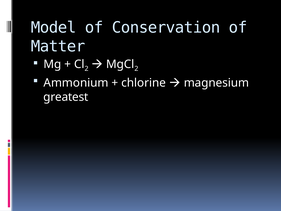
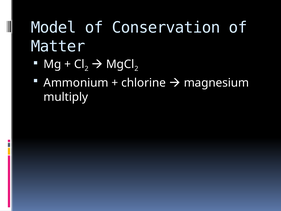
greatest: greatest -> multiply (66, 97)
